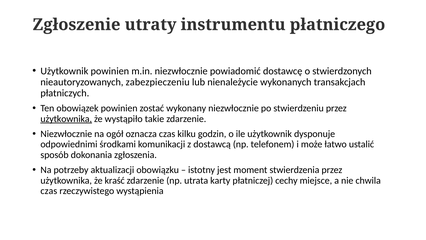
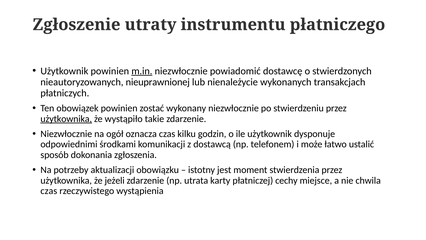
m.in underline: none -> present (142, 71)
zabezpieczeniu: zabezpieczeniu -> nieuprawnionej (158, 82)
kraść: kraść -> jeżeli (115, 180)
